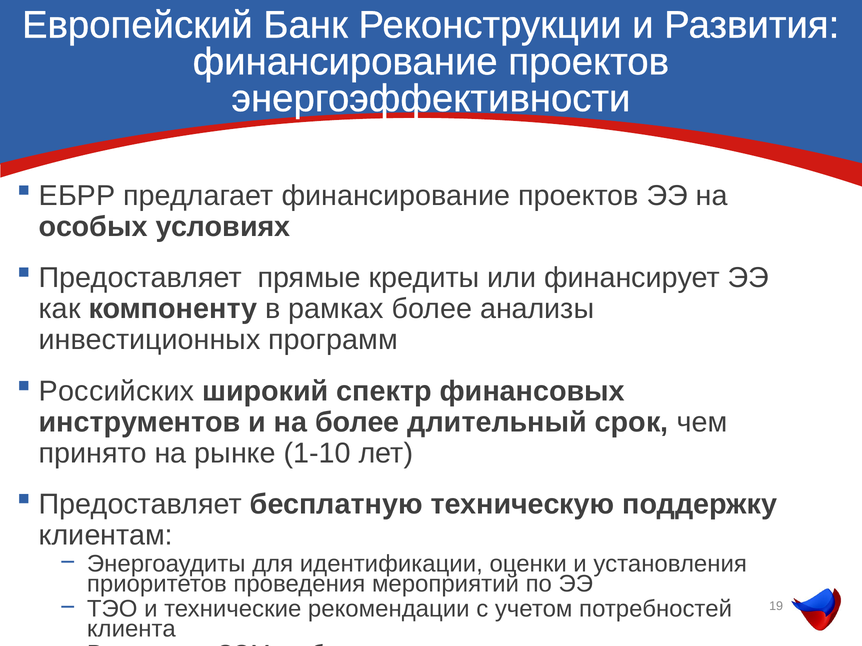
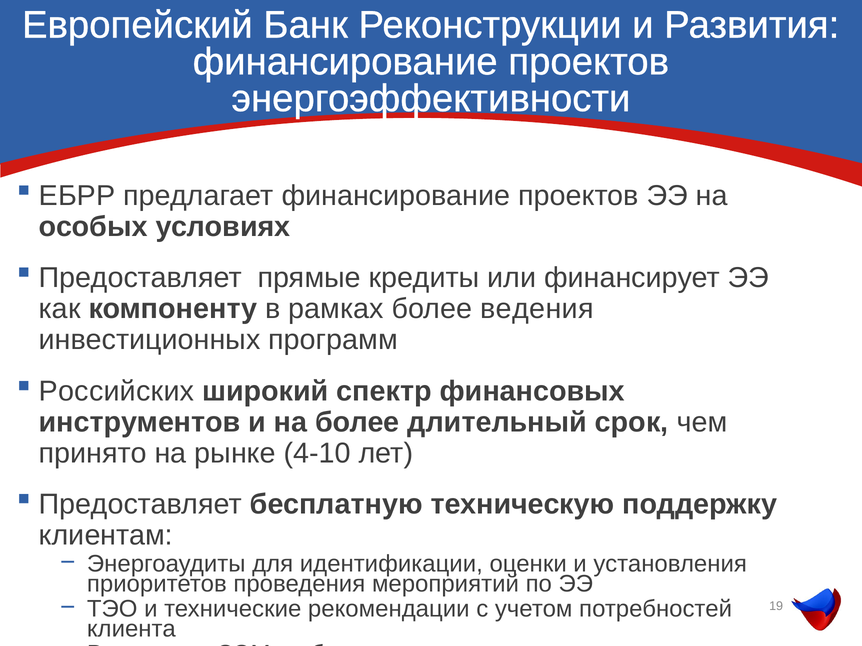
анализы: анализы -> ведения (537, 309)
1-10: 1-10 -> 4-10 (317, 453)
